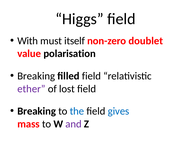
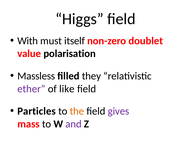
Breaking: Breaking -> Massless (36, 76)
filled field: field -> they (91, 76)
lost: lost -> like (67, 88)
Breaking: Breaking -> Particles (37, 111)
the colour: blue -> orange (77, 111)
gives colour: blue -> purple (119, 111)
